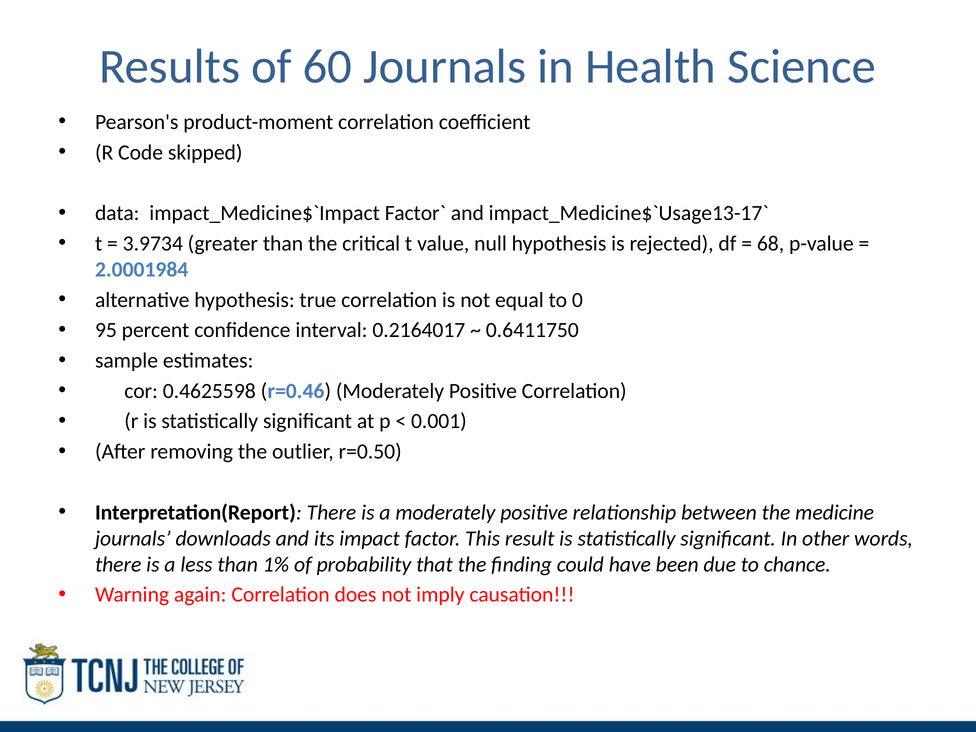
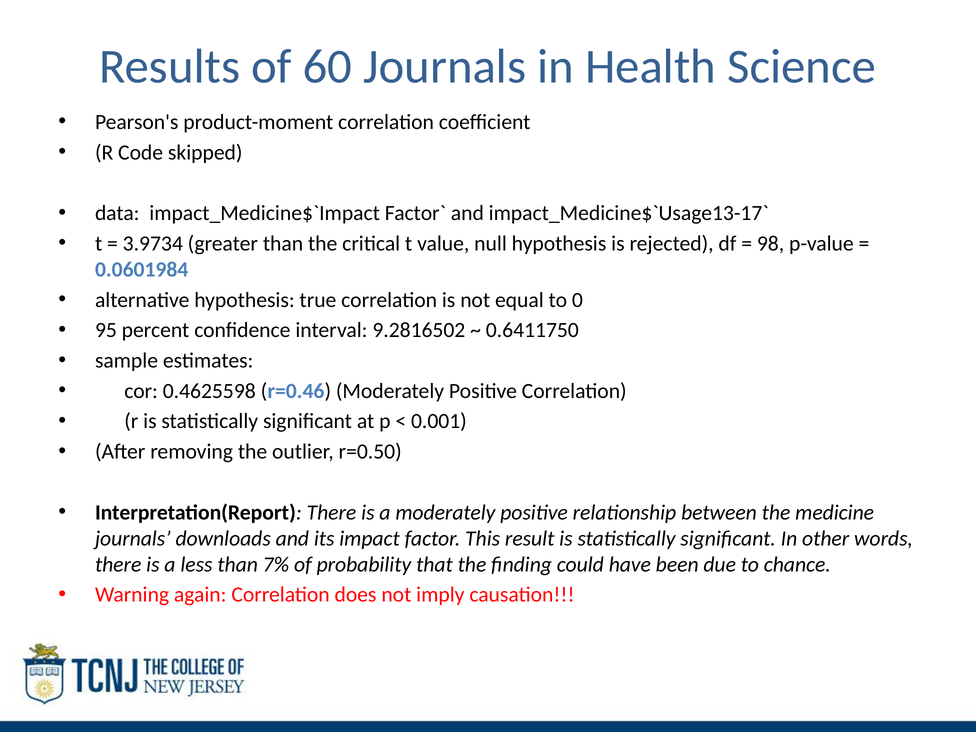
68: 68 -> 98 (771, 244)
2.0001984: 2.0001984 -> 0.0601984 (142, 270)
0.2164017: 0.2164017 -> 9.2816502 (419, 330)
1%: 1% -> 7% (276, 564)
